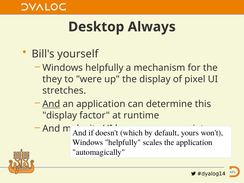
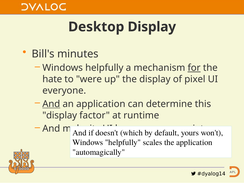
Desktop Always: Always -> Display (152, 27)
yourself: yourself -> minutes (78, 54)
for underline: none -> present (194, 68)
they: they -> hate (52, 79)
stretches: stretches -> everyone (64, 91)
